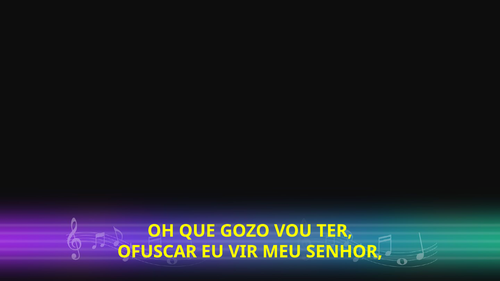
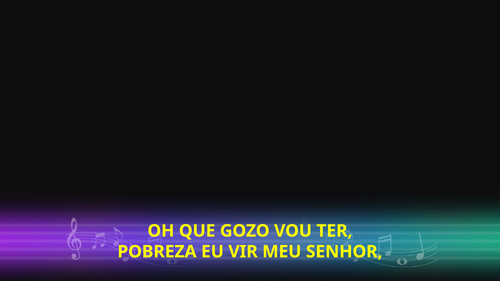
OFUSCAR: OFUSCAR -> POBREZA (157, 252)
